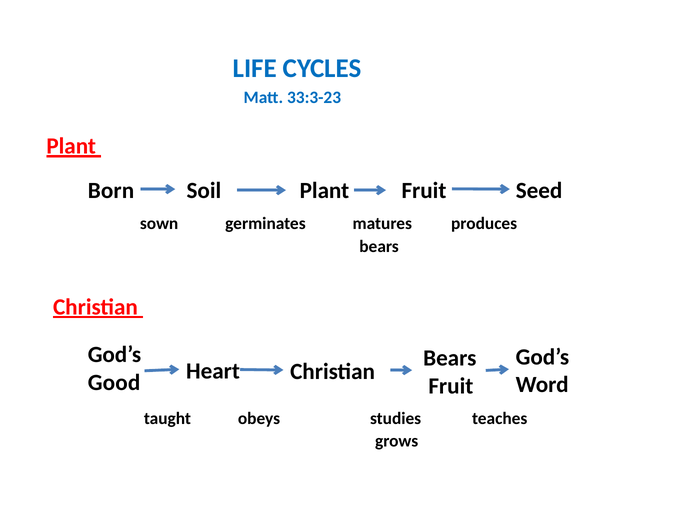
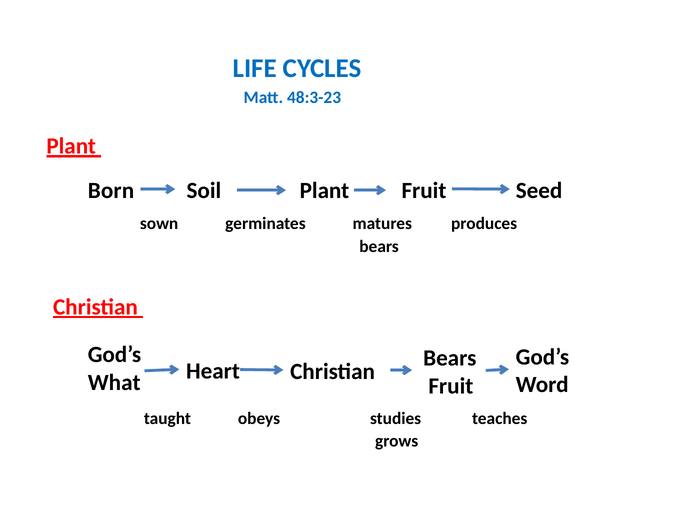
33:3-23: 33:3-23 -> 48:3-23 (314, 97)
Good: Good -> What (114, 382)
